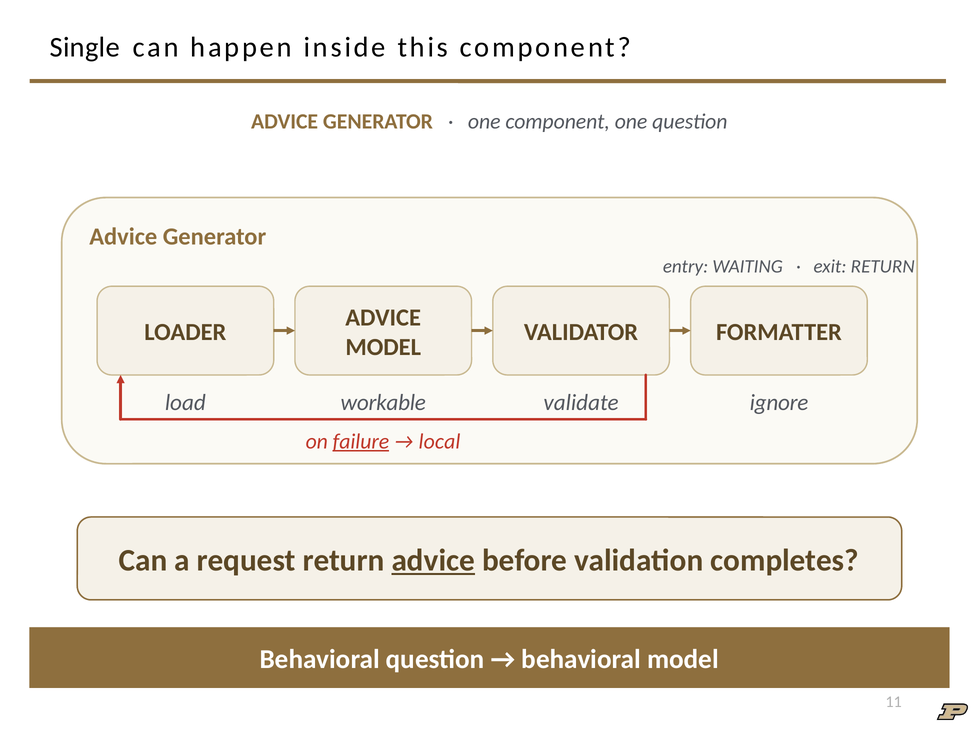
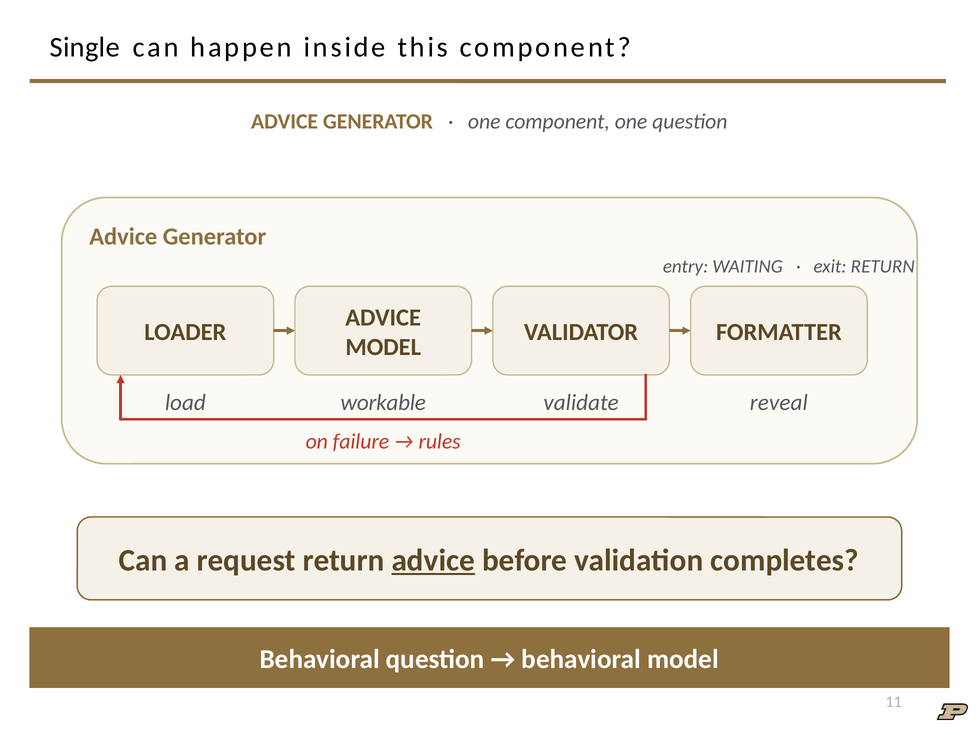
ignore: ignore -> reveal (779, 402)
failure underline: present -> none (361, 441)
local: local -> rules (440, 441)
